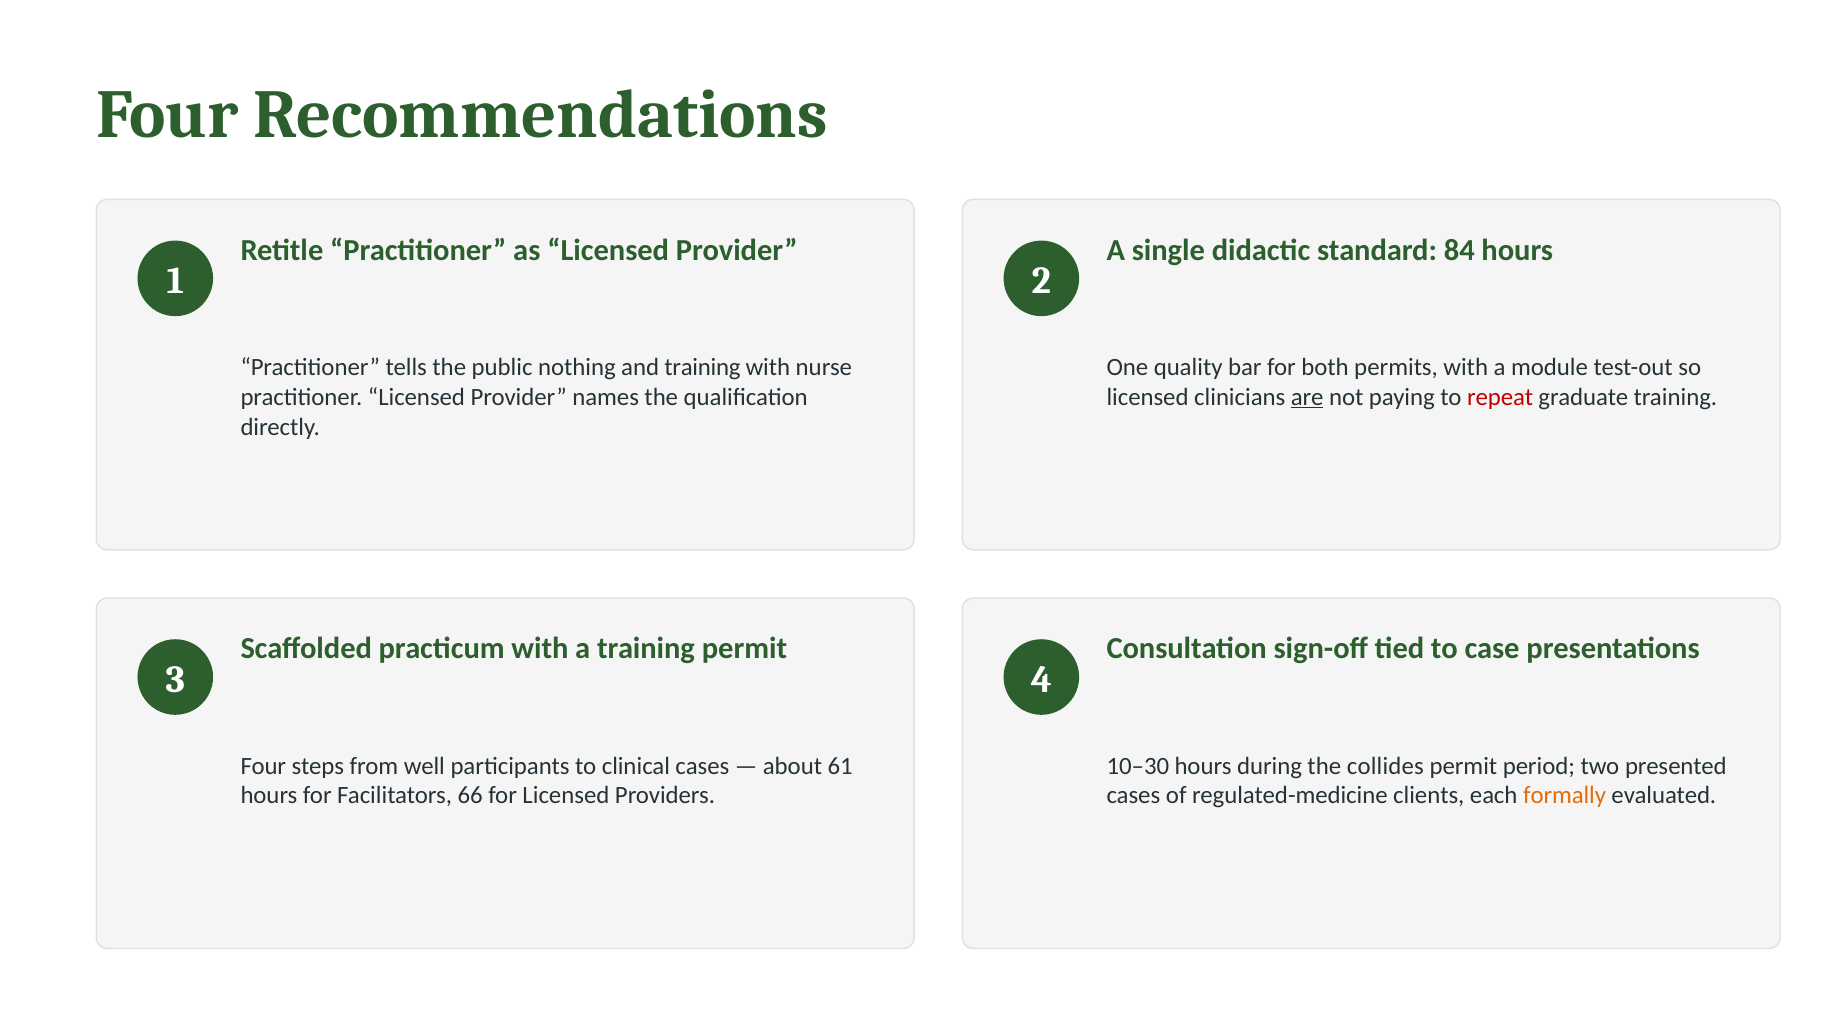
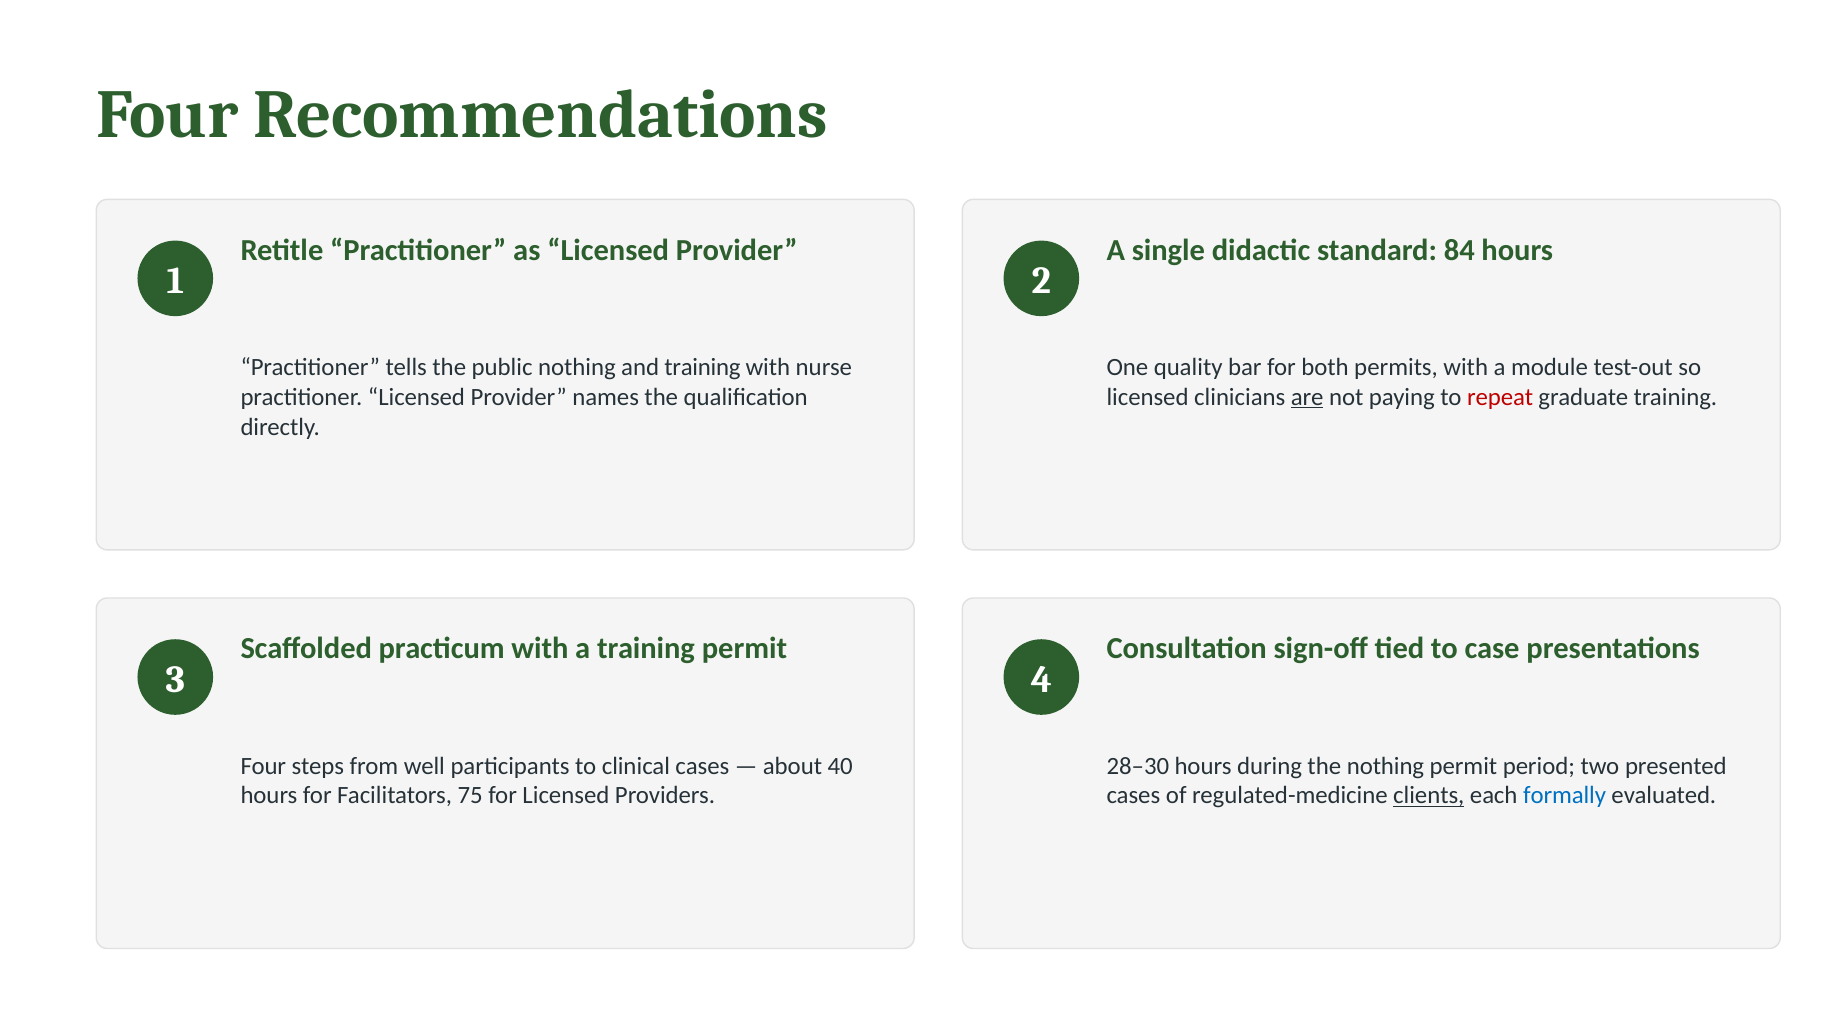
61: 61 -> 40 (840, 766)
10–30: 10–30 -> 28–30 (1138, 766)
the collides: collides -> nothing (1385, 766)
66: 66 -> 75 (470, 796)
clients underline: none -> present (1429, 796)
formally colour: orange -> blue (1565, 796)
